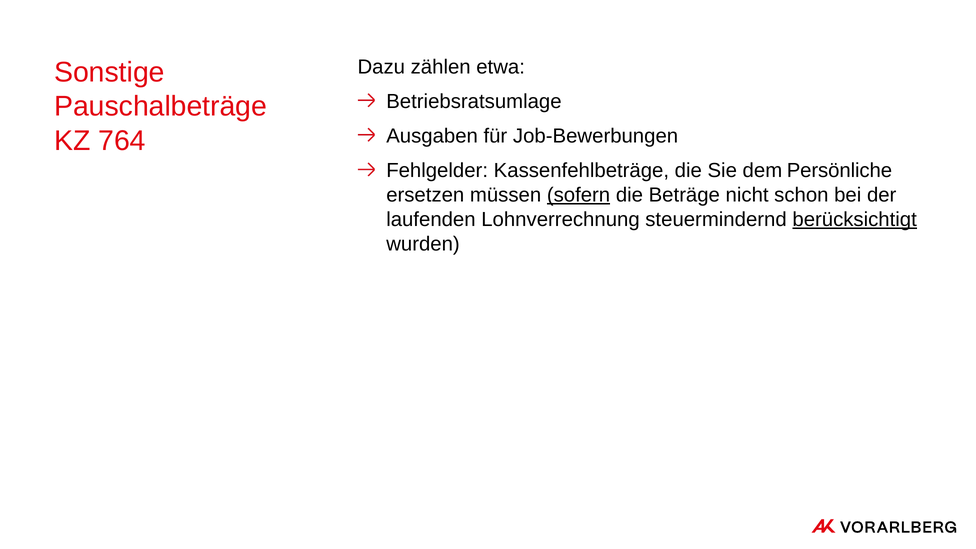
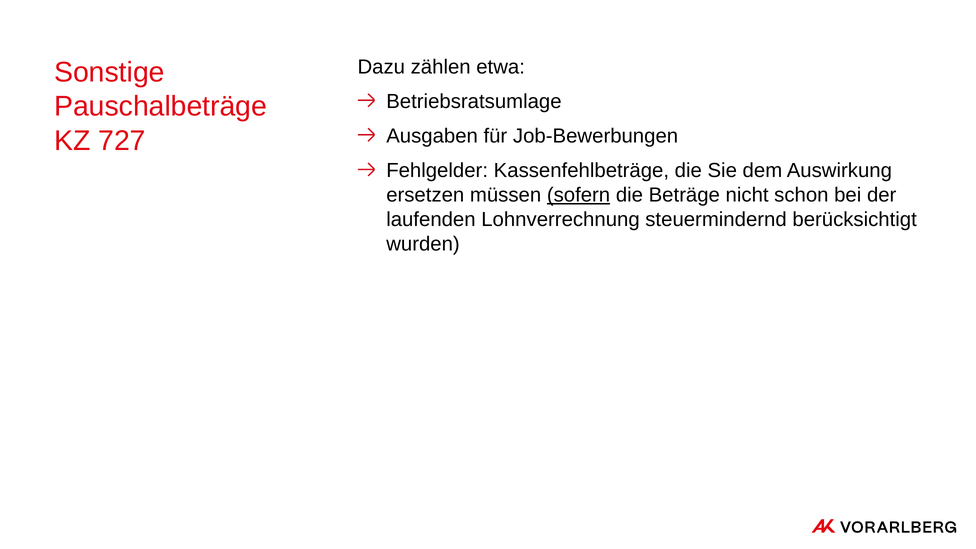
764: 764 -> 727 (122, 141)
Persönliche: Persönliche -> Auswirkung (839, 171)
berücksichtigt underline: present -> none (855, 219)
